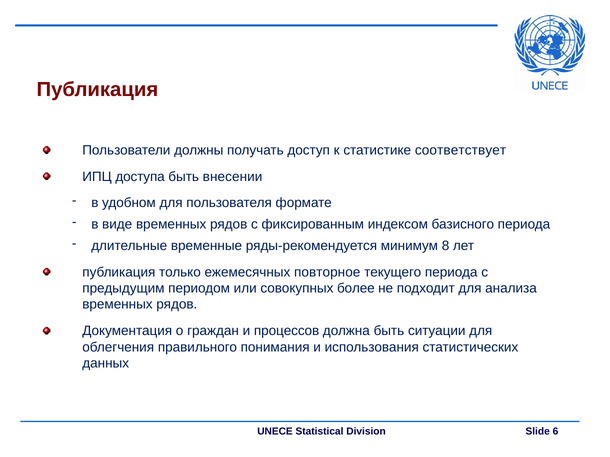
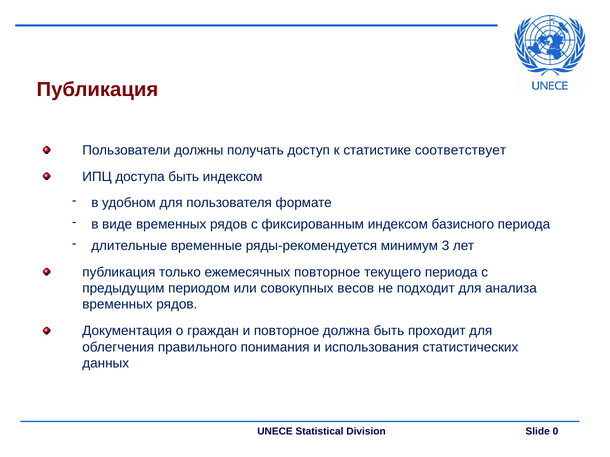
быть внесении: внесении -> индексом (233, 177)
8: 8 -> 3 (446, 246)
более: более -> весов (356, 289)
и процессов: процессов -> повторное (287, 331)
ситуации: ситуации -> проходит (437, 331)
6: 6 -> 0 (555, 432)
